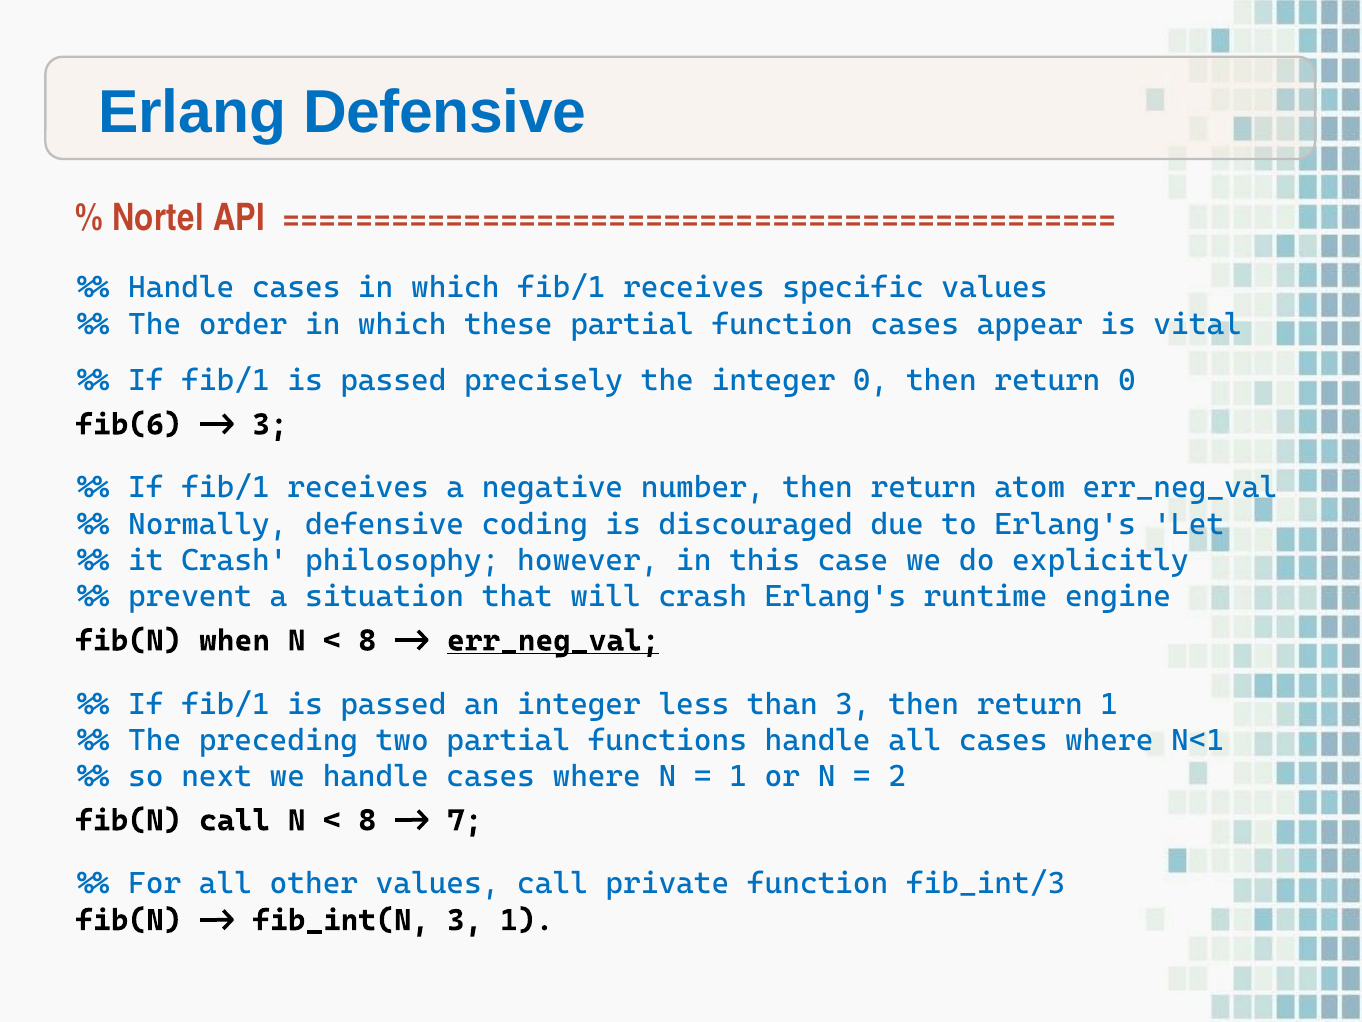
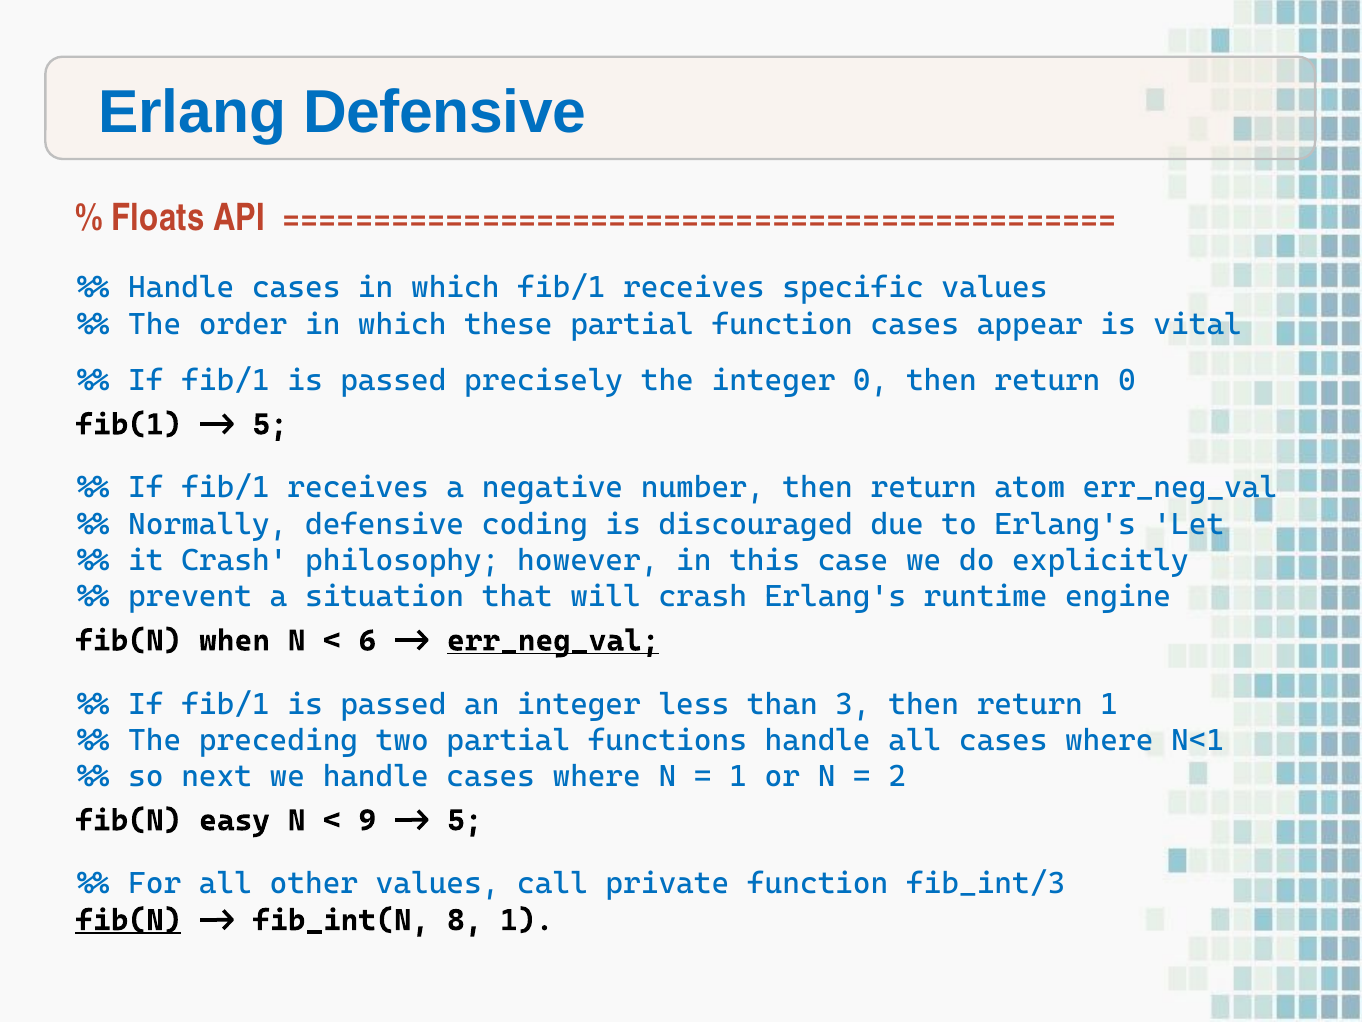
Nortel: Nortel -> Floats (158, 218)
fib(6: fib(6 -> fib(1 (128, 424)
3: 3 -> 5 (270, 424)
8: 8 -> 6 (367, 640)
fib(N call: call -> easy (235, 820)
8: 8 -> 9 (367, 820)
7: 7 -> 5 (465, 820)
fib(N underline: none -> present (128, 920)
fib_int(N 3: 3 -> 8 (465, 920)
